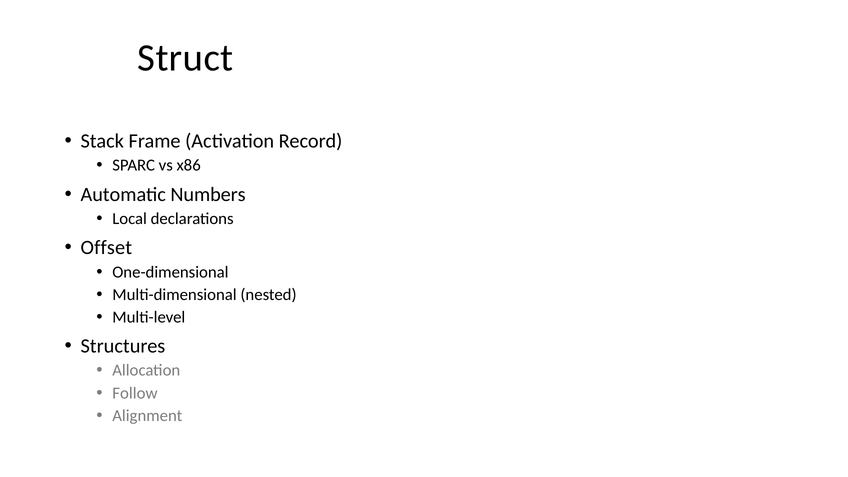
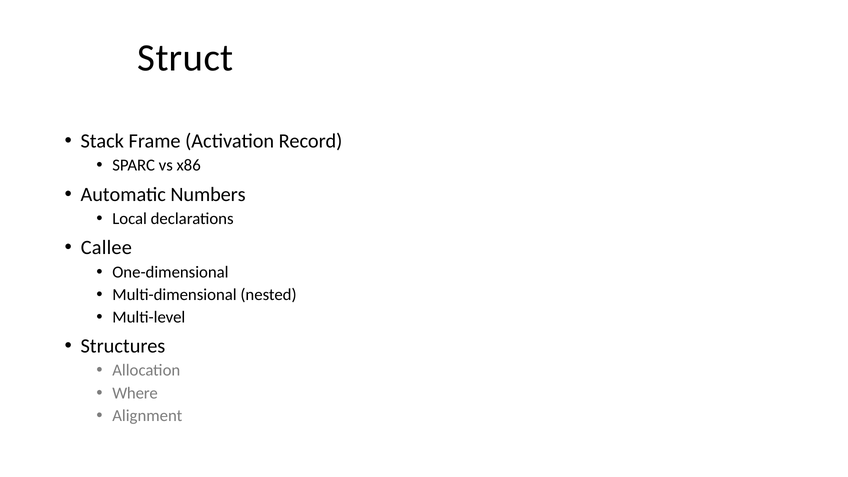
Offset: Offset -> Callee (106, 248)
Follow: Follow -> Where (135, 393)
